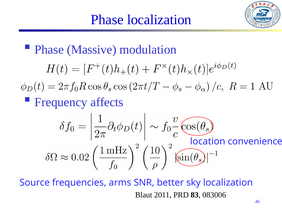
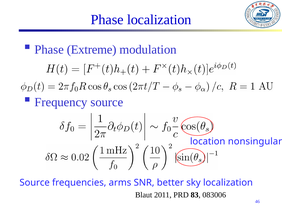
Massive: Massive -> Extreme (92, 50)
Frequency affects: affects -> source (107, 102)
convenience: convenience -> nonsingular (255, 142)
